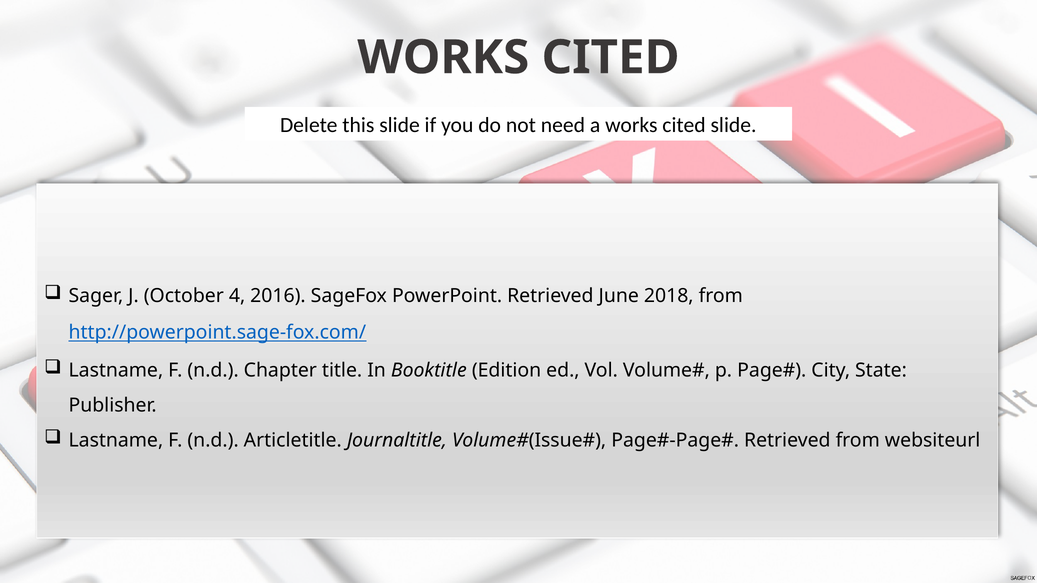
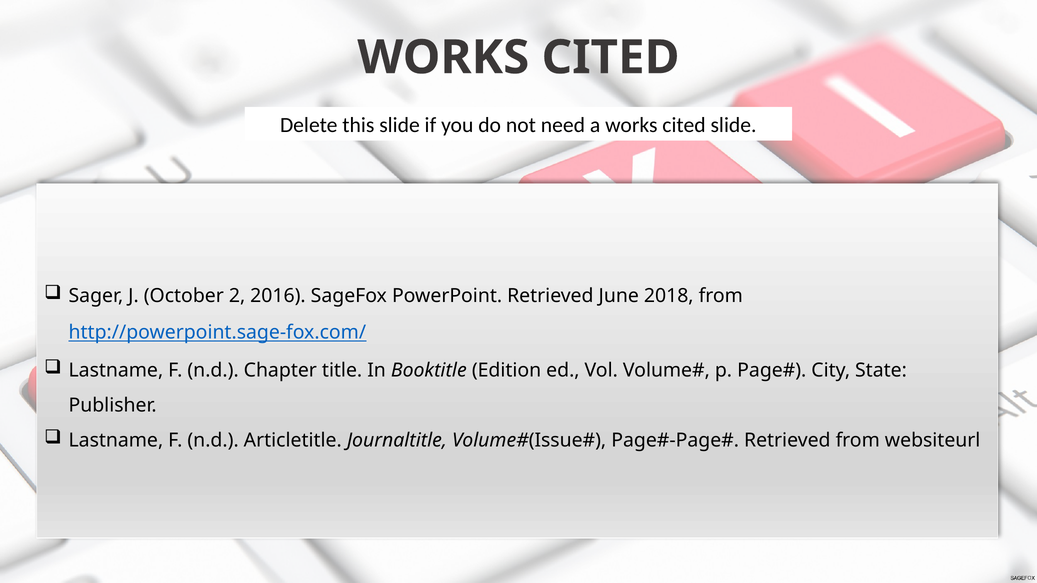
4: 4 -> 2 (237, 296)
